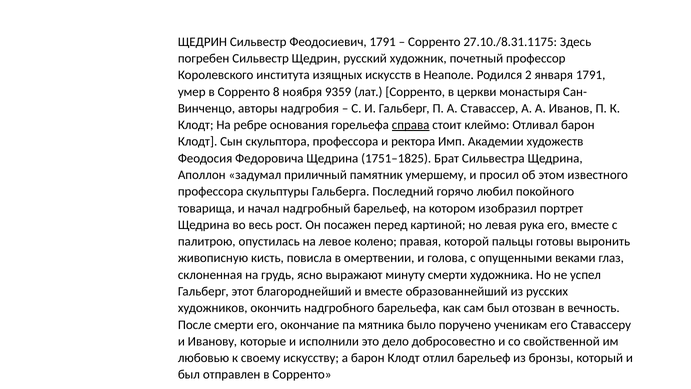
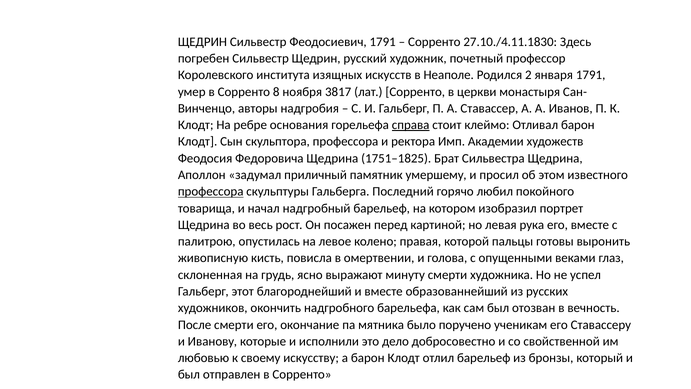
27.10./8.31.1175: 27.10./8.31.1175 -> 27.10./4.11.1830 (510, 42)
9359: 9359 -> 3817 (338, 92)
профессора underline: none -> present (211, 191)
